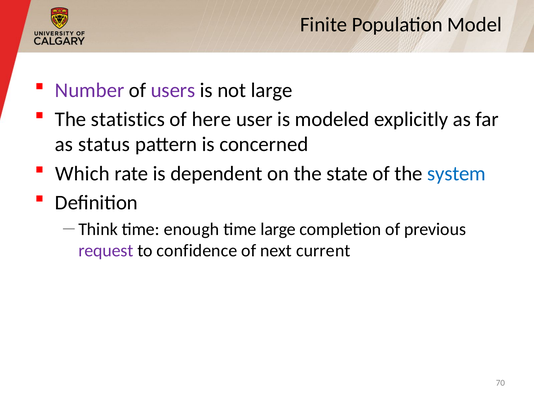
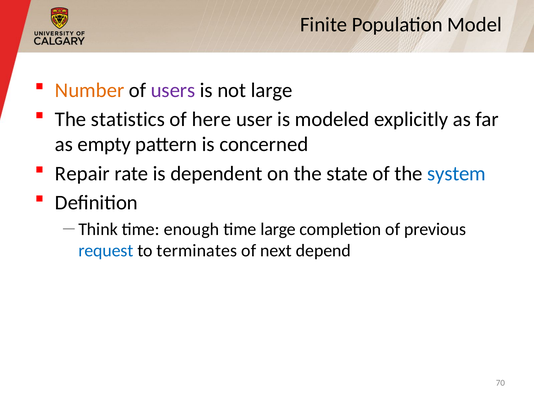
Number colour: purple -> orange (90, 90)
status: status -> empty (104, 144)
Which: Which -> Repair (82, 173)
request colour: purple -> blue (106, 250)
confidence: confidence -> terminates (197, 250)
current: current -> depend (323, 250)
